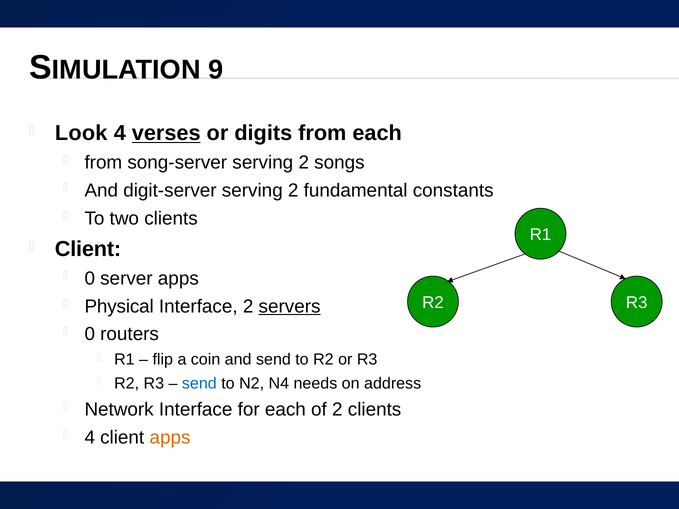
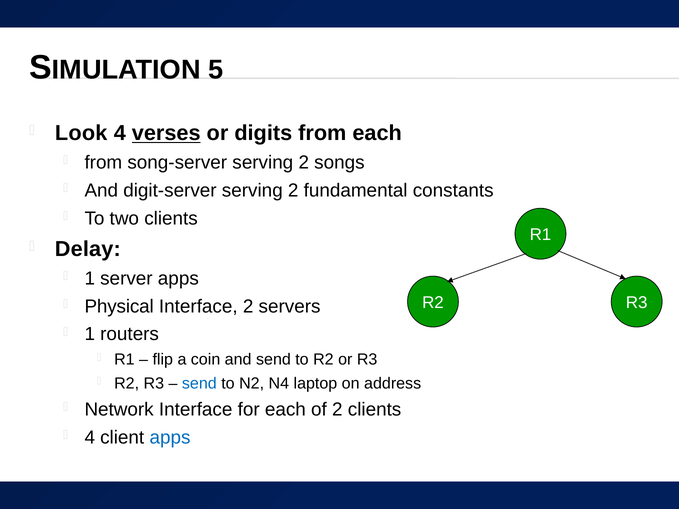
9: 9 -> 5 (216, 70)
Client: Client -> Delay (88, 249)
0: 0 -> 1 (90, 279)
servers underline: present -> none (290, 306)
0: 0 -> 1 (90, 334)
needs: needs -> laptop (315, 383)
apps colour: orange -> blue (170, 438)
